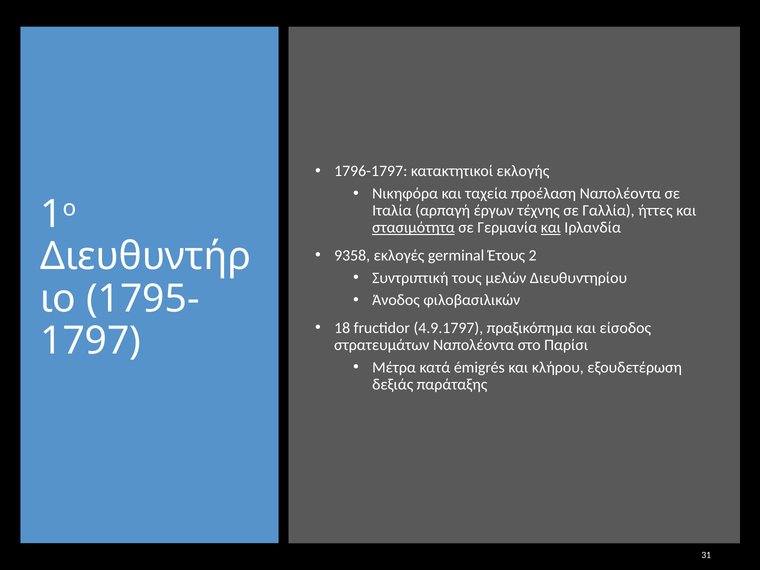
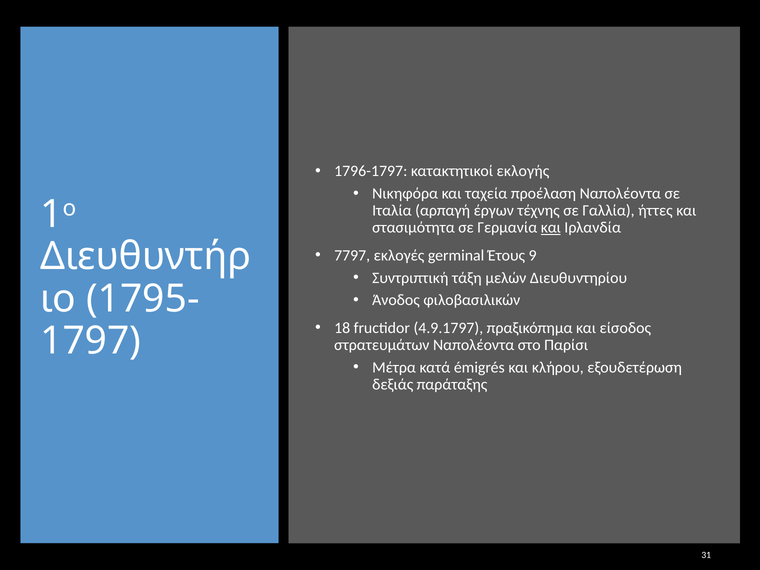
στασιμότητα underline: present -> none (413, 228)
9358: 9358 -> 7797 (352, 255)
2: 2 -> 9 (533, 255)
τους: τους -> τάξη (467, 278)
